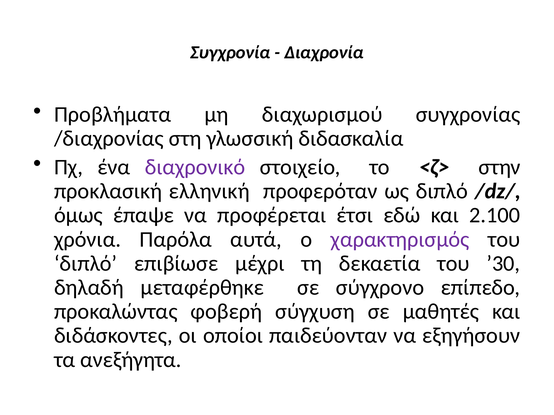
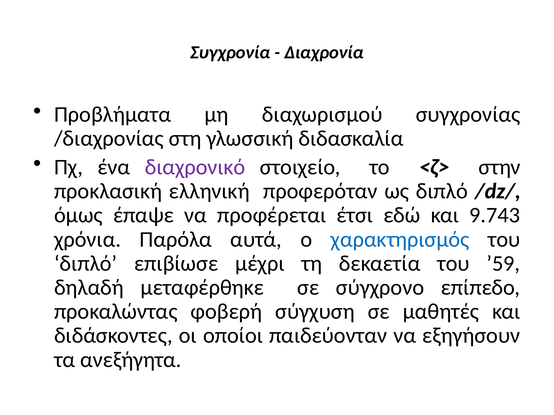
2.100: 2.100 -> 9.743 (495, 216)
χαρακτηρισμός colour: purple -> blue (400, 240)
’30: ’30 -> ’59 (503, 264)
